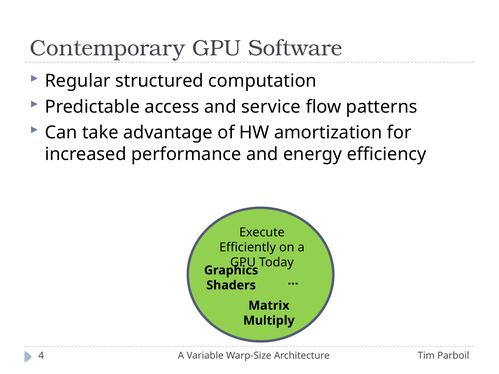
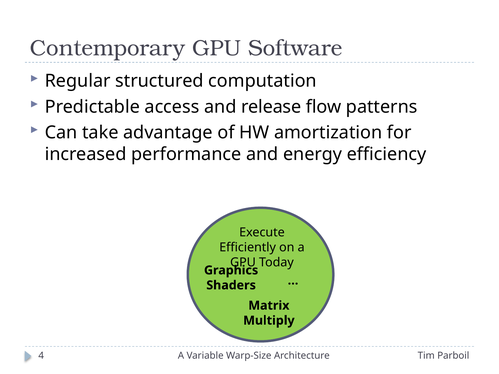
service: service -> release (271, 107)
